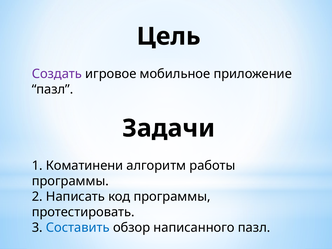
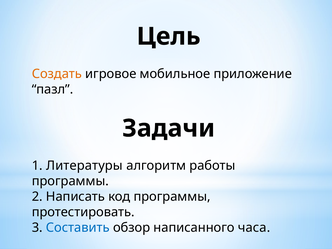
Создать colour: purple -> orange (57, 74)
Коматинени: Коматинени -> Литературы (84, 166)
написанного пазл: пазл -> часа (254, 228)
